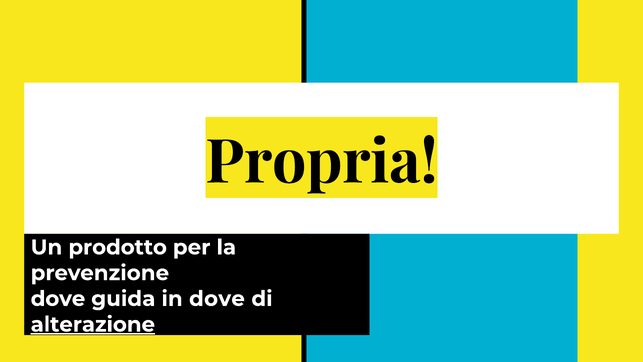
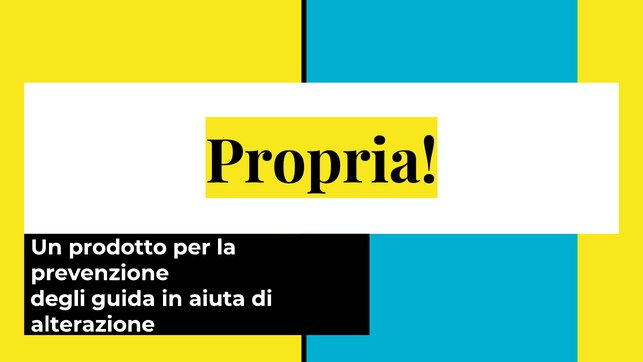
dove: dove -> degli (58, 299)
in dove: dove -> aiuta (217, 299)
alterazione underline: present -> none (93, 324)
